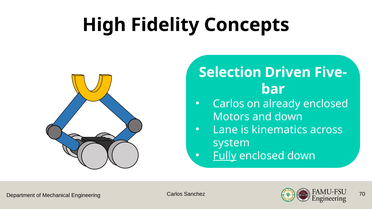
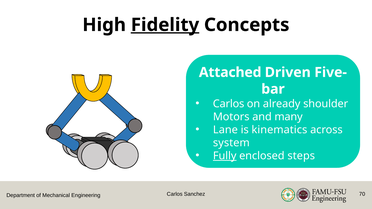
Fidelity underline: none -> present (165, 25)
Selection: Selection -> Attached (230, 72)
already enclosed: enclosed -> shoulder (326, 104)
and down: down -> many (289, 117)
enclosed down: down -> steps (301, 156)
